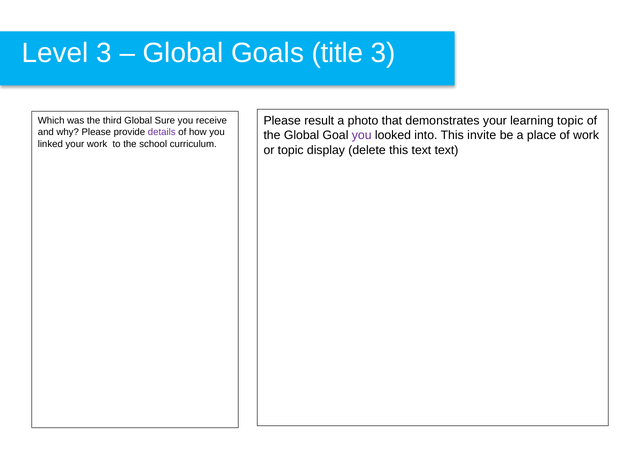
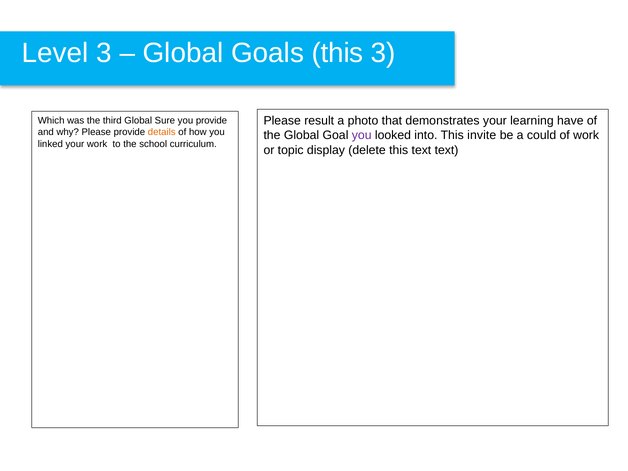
Goals title: title -> this (338, 53)
learning topic: topic -> have (570, 121)
you receive: receive -> provide (211, 121)
details colour: purple -> orange (162, 132)
place: place -> could (542, 135)
